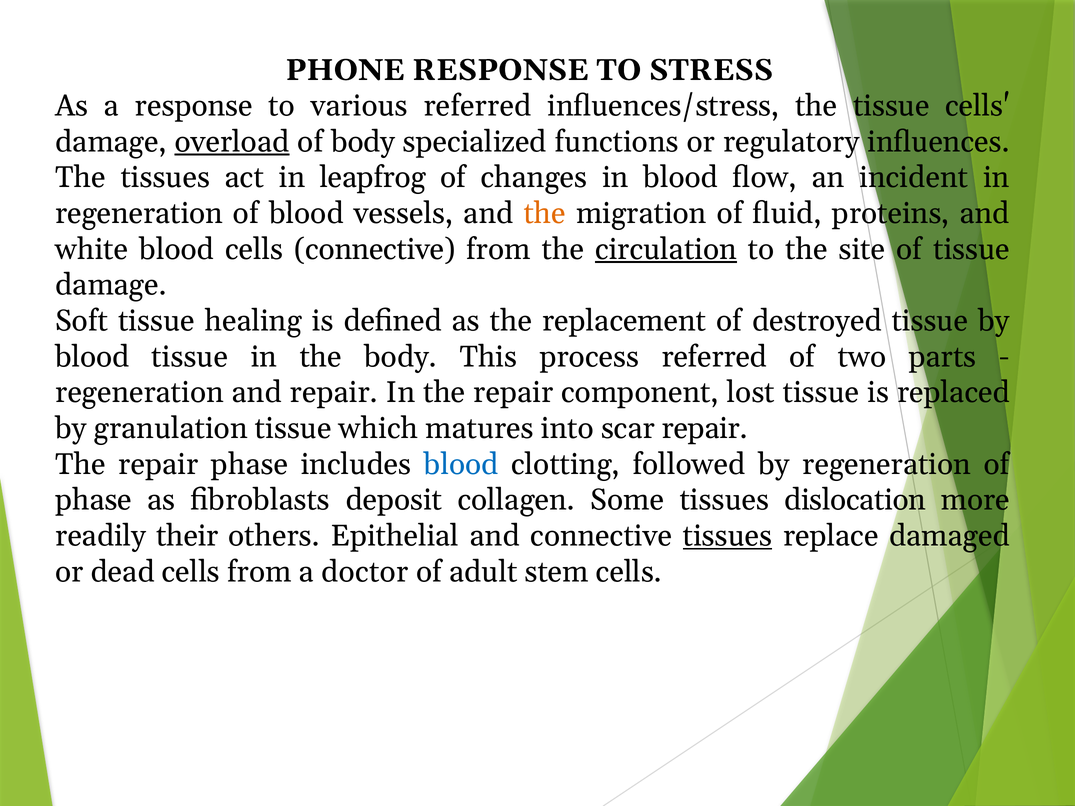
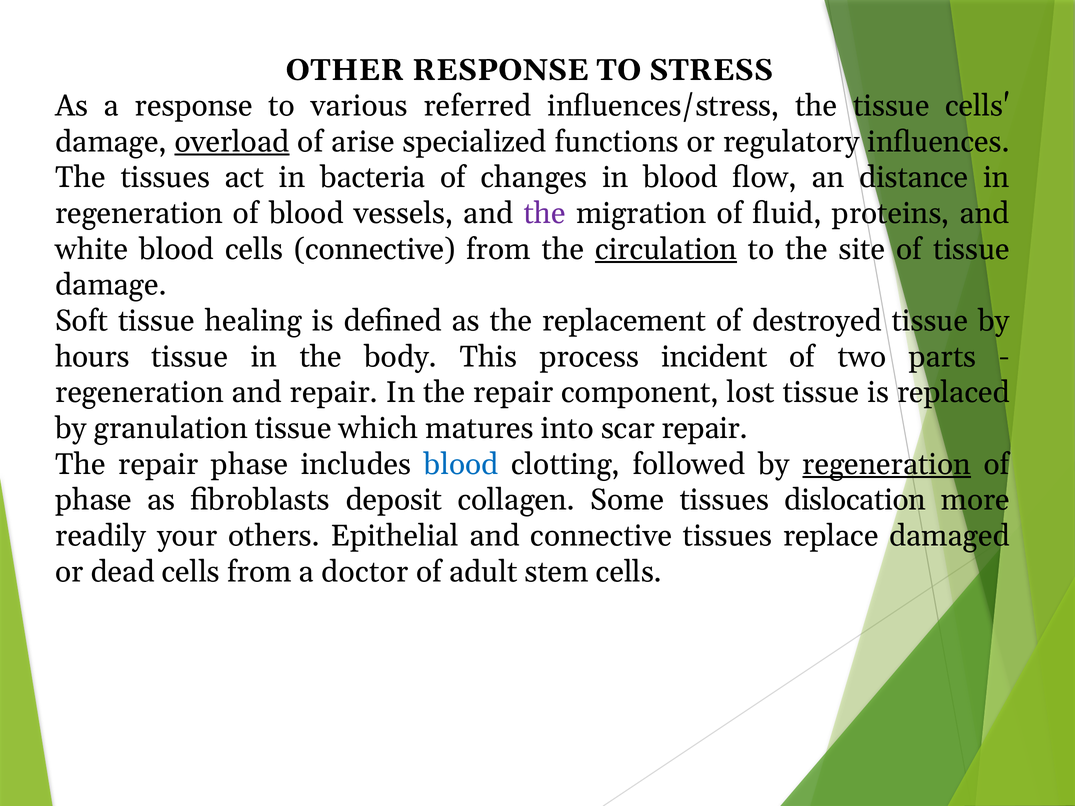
PHONE: PHONE -> OTHER (345, 70)
of body: body -> arise (363, 142)
leapfrog: leapfrog -> bacteria (373, 178)
incident: incident -> distance (914, 178)
the colour: orange -> purple (545, 213)
blood: blood -> hours (92, 357)
process referred: referred -> incident (714, 357)
regeneration underline: none -> present (887, 464)
their: their -> your (187, 536)
tissues underline: present -> none (727, 536)
